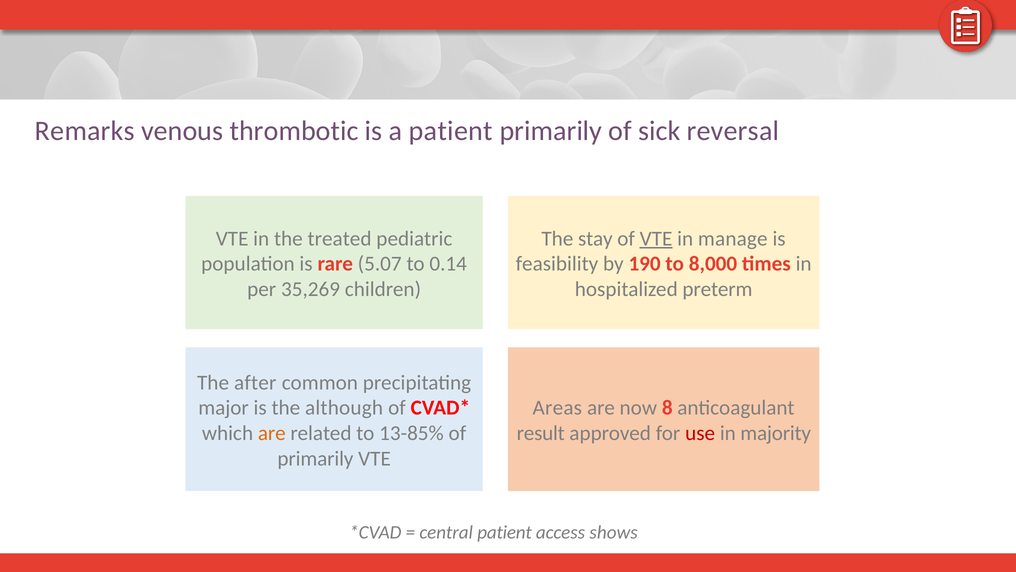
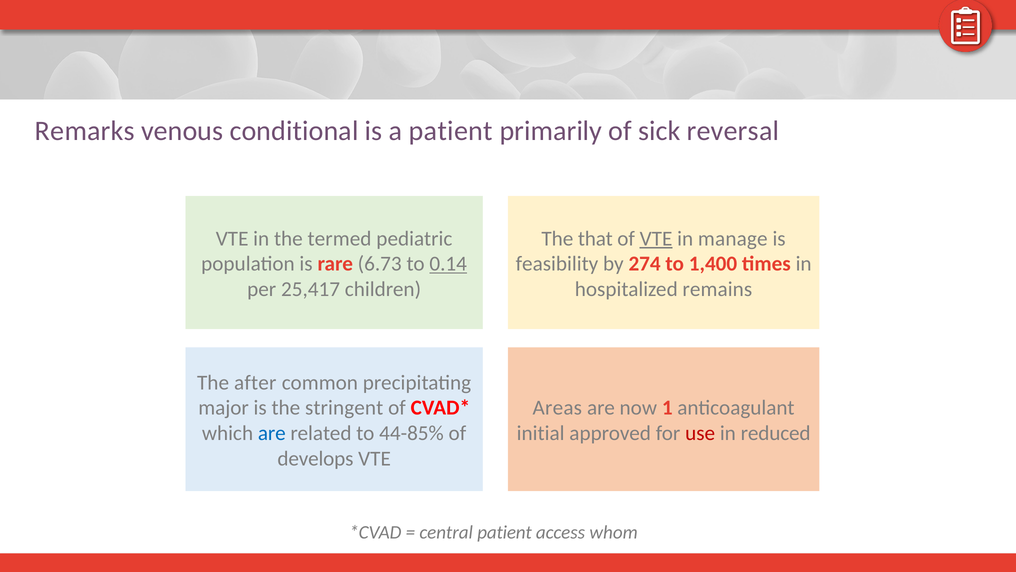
thrombotic: thrombotic -> conditional (294, 131)
treated: treated -> termed (340, 238)
stay: stay -> that (595, 238)
5.07: 5.07 -> 6.73 (380, 264)
0.14 underline: none -> present (448, 264)
190: 190 -> 274 (645, 264)
8,000: 8,000 -> 1,400 (713, 264)
35,269: 35,269 -> 25,417 (311, 289)
preterm: preterm -> remains (717, 289)
although: although -> stringent (344, 408)
8: 8 -> 1 (667, 408)
are colour: orange -> blue (272, 433)
13-85%: 13-85% -> 44-85% (411, 433)
result: result -> initial (541, 433)
majority: majority -> reduced (776, 433)
primarily: primarily -> develops (315, 458)
shows: shows -> whom (614, 532)
